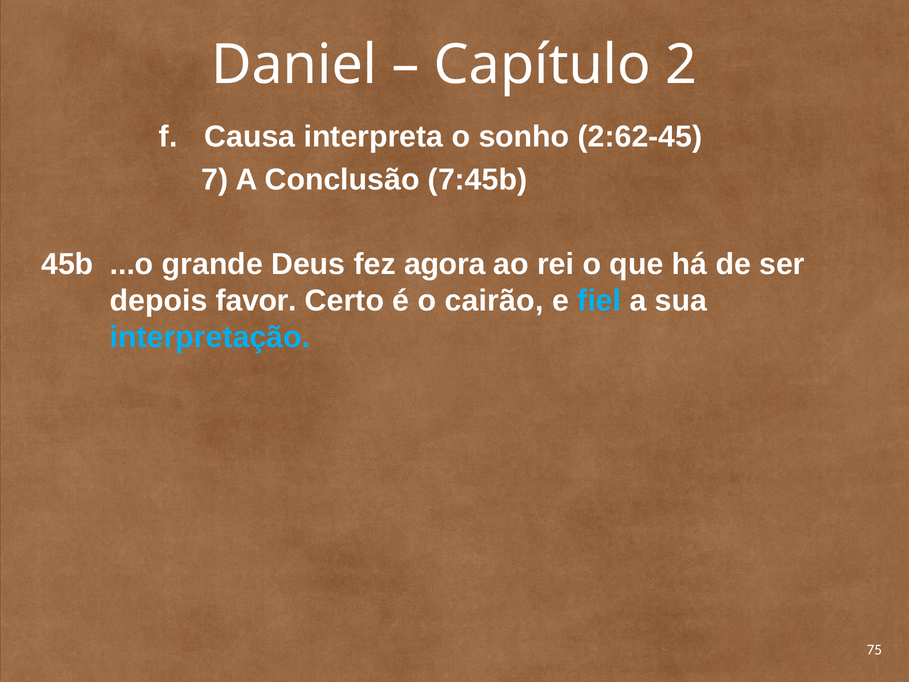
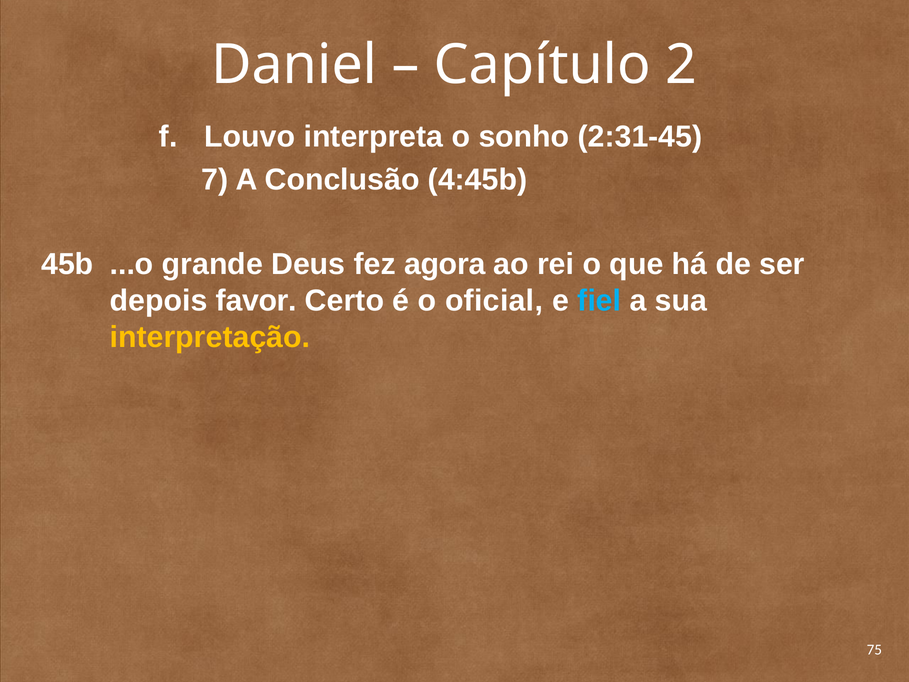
Causa: Causa -> Louvo (250, 137)
2:62-45: 2:62-45 -> 2:31-45 (640, 137)
7:45b: 7:45b -> 4:45b (478, 180)
cairão: cairão -> oficial (494, 301)
interpretação colour: light blue -> yellow (210, 337)
